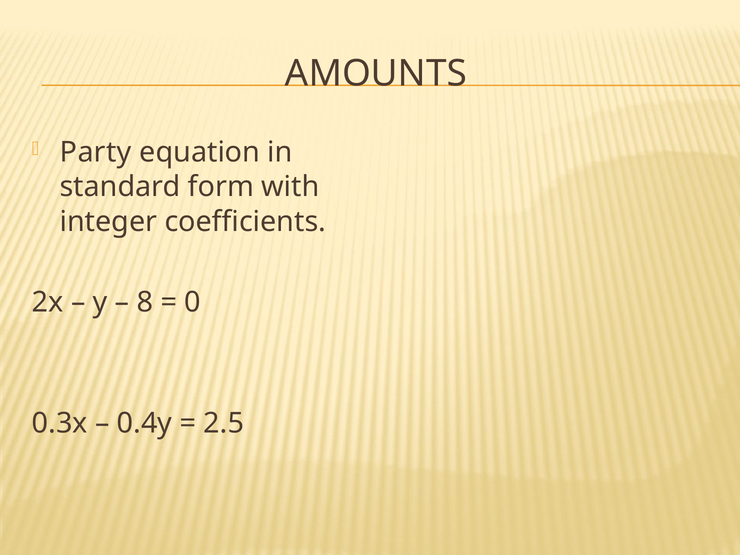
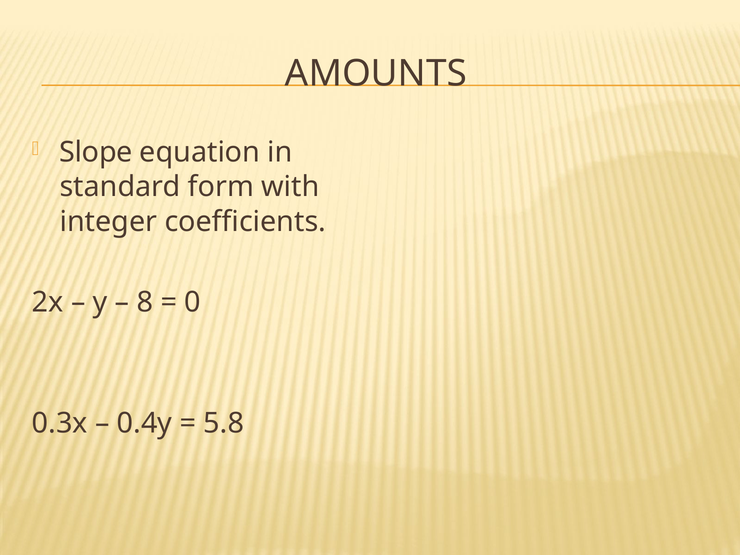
Party: Party -> Slope (96, 152)
2.5: 2.5 -> 5.8 (224, 423)
